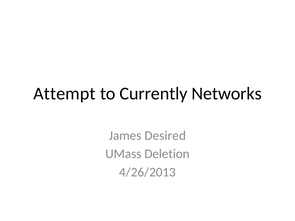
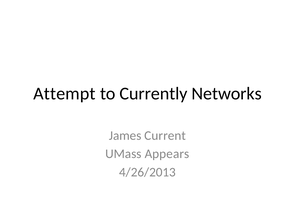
Desired: Desired -> Current (165, 136)
Deletion: Deletion -> Appears (167, 154)
